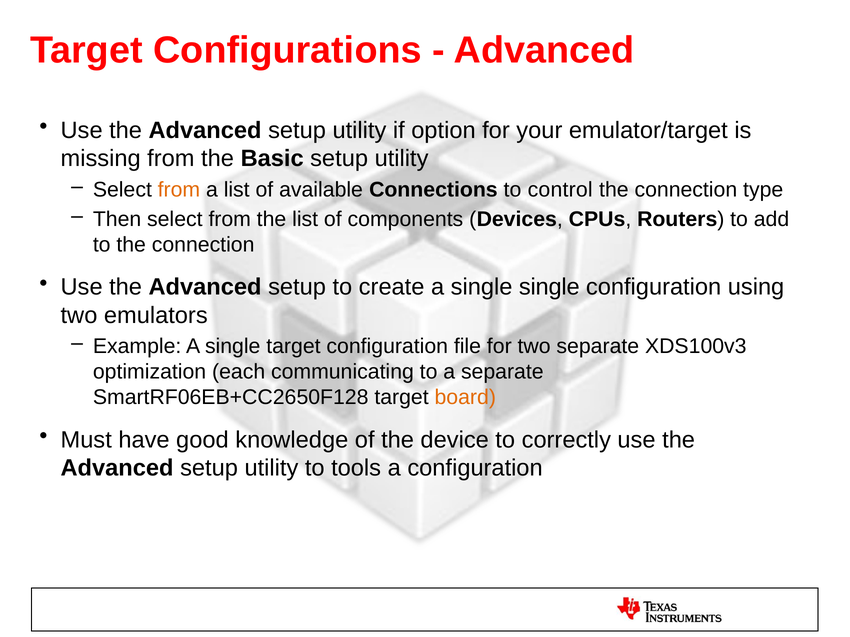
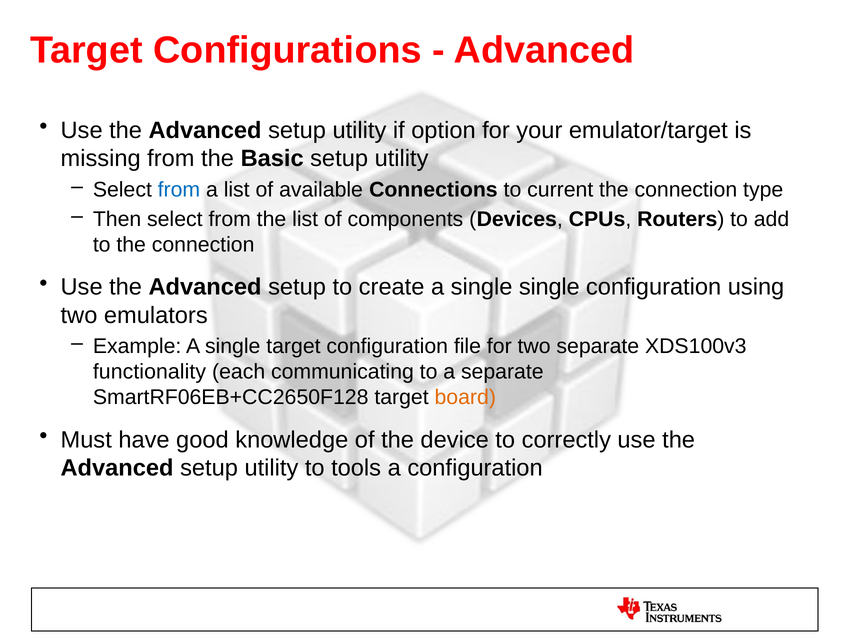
from colour: orange -> blue (179, 190)
control: control -> current (560, 190)
optimization: optimization -> functionality (149, 372)
